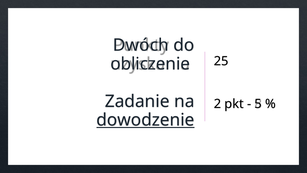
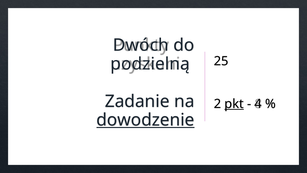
obliczenie: obliczenie -> podzielną (150, 64)
pkt underline: none -> present (234, 104)
5: 5 -> 4 (258, 104)
